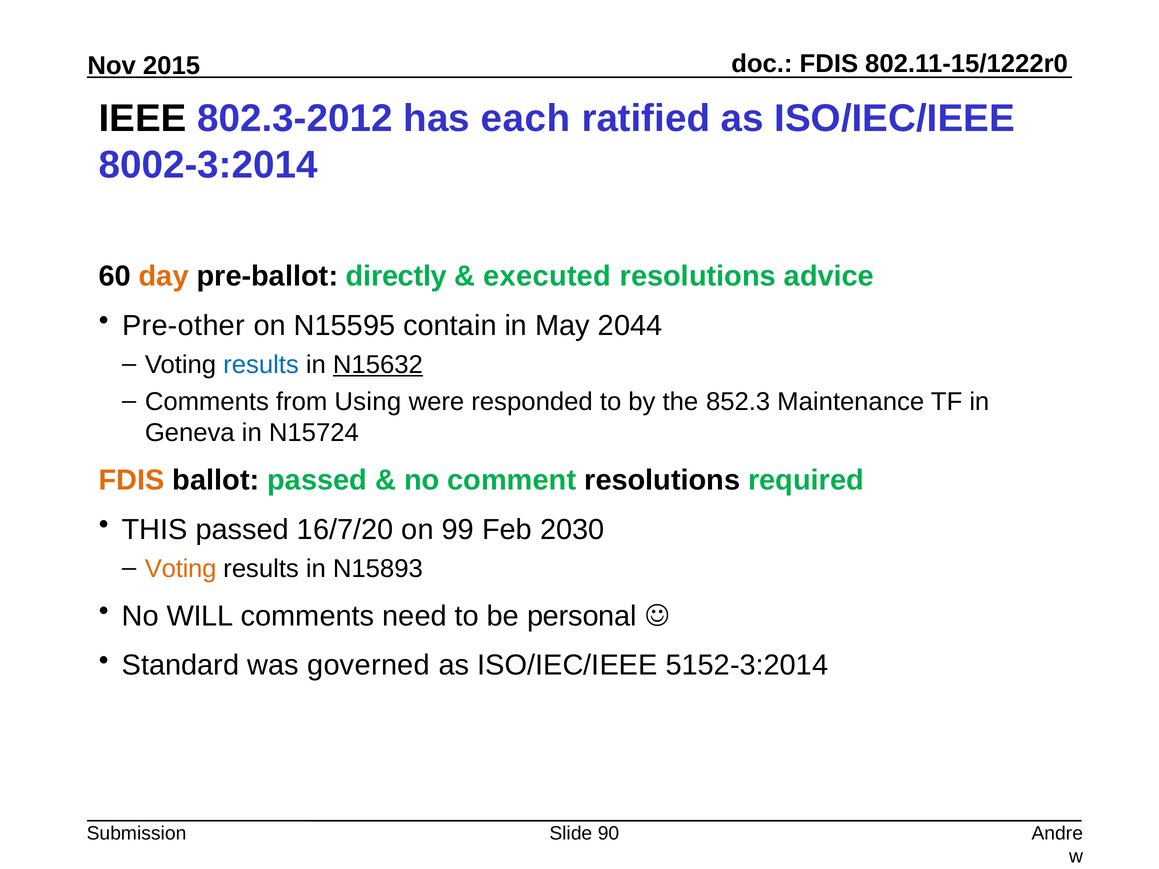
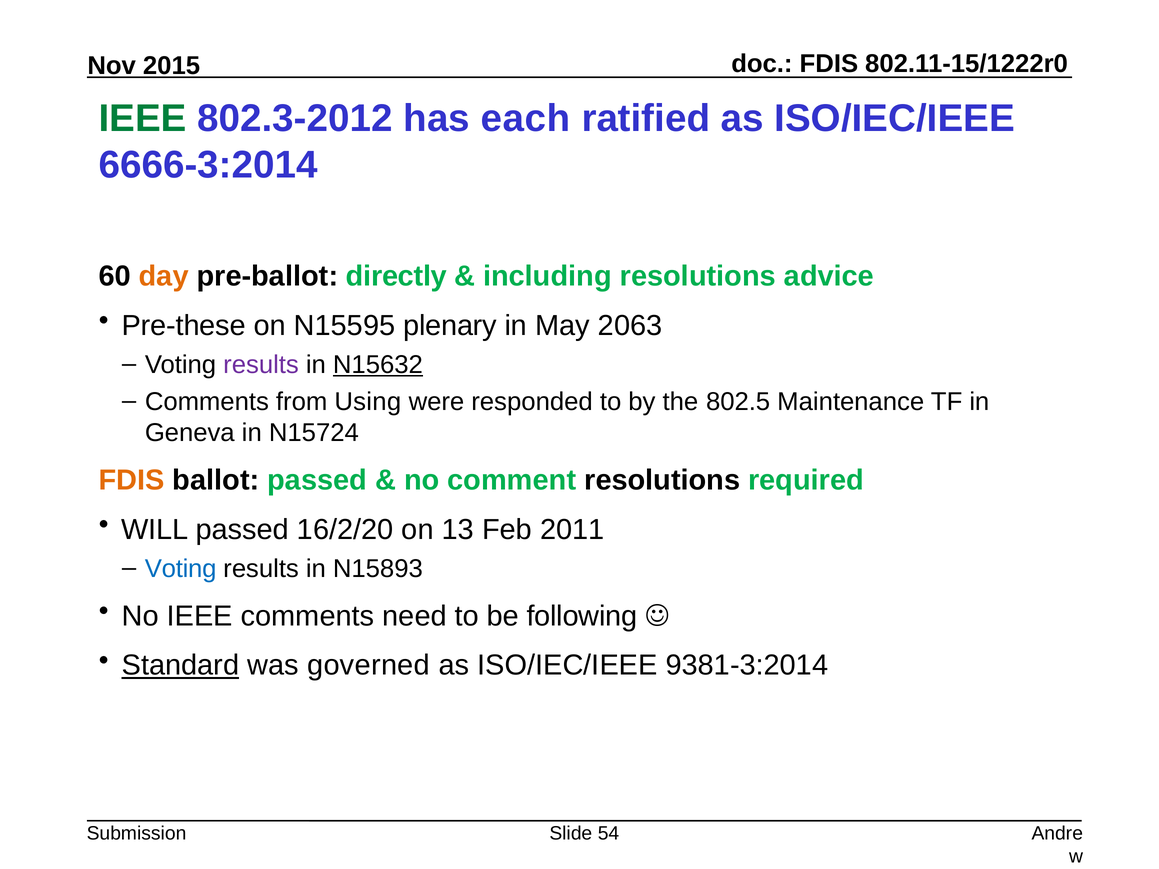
IEEE colour: black -> green (143, 119)
8002-3:2014: 8002-3:2014 -> 6666-3:2014 (208, 165)
executed: executed -> including (547, 276)
Pre-other: Pre-other -> Pre-these (184, 326)
contain: contain -> plenary (450, 326)
2044: 2044 -> 2063 (630, 326)
results colour: blue -> purple (261, 365)
852.3: 852.3 -> 802.5 (738, 402)
THIS: THIS -> WILL (155, 530)
16/7/20: 16/7/20 -> 16/2/20 (345, 530)
99: 99 -> 13 (458, 530)
2030: 2030 -> 2011 (572, 530)
Voting colour: orange -> blue (181, 569)
No WILL: WILL -> IEEE (200, 616)
personal: personal -> following (582, 616)
Standard underline: none -> present (180, 666)
5152-3:2014: 5152-3:2014 -> 9381-3:2014 (747, 666)
90: 90 -> 54 (608, 834)
